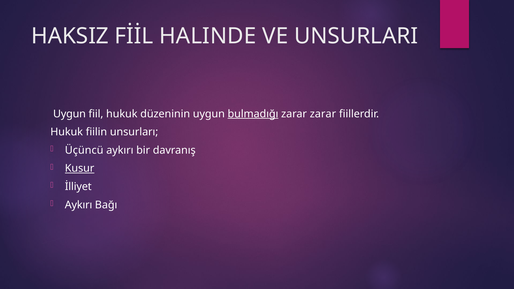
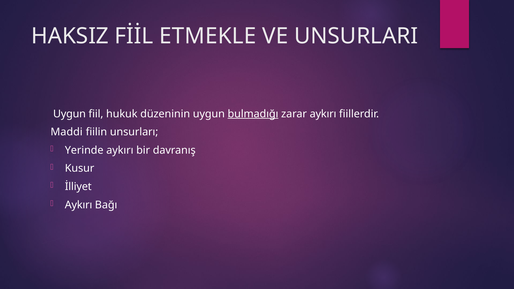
HALINDE: HALINDE -> ETMEKLE (208, 36)
zarar zarar: zarar -> aykırı (323, 114)
Hukuk: Hukuk -> Maddi (67, 132)
Üçüncü: Üçüncü -> Yerinde (84, 150)
Kusur underline: present -> none (80, 169)
